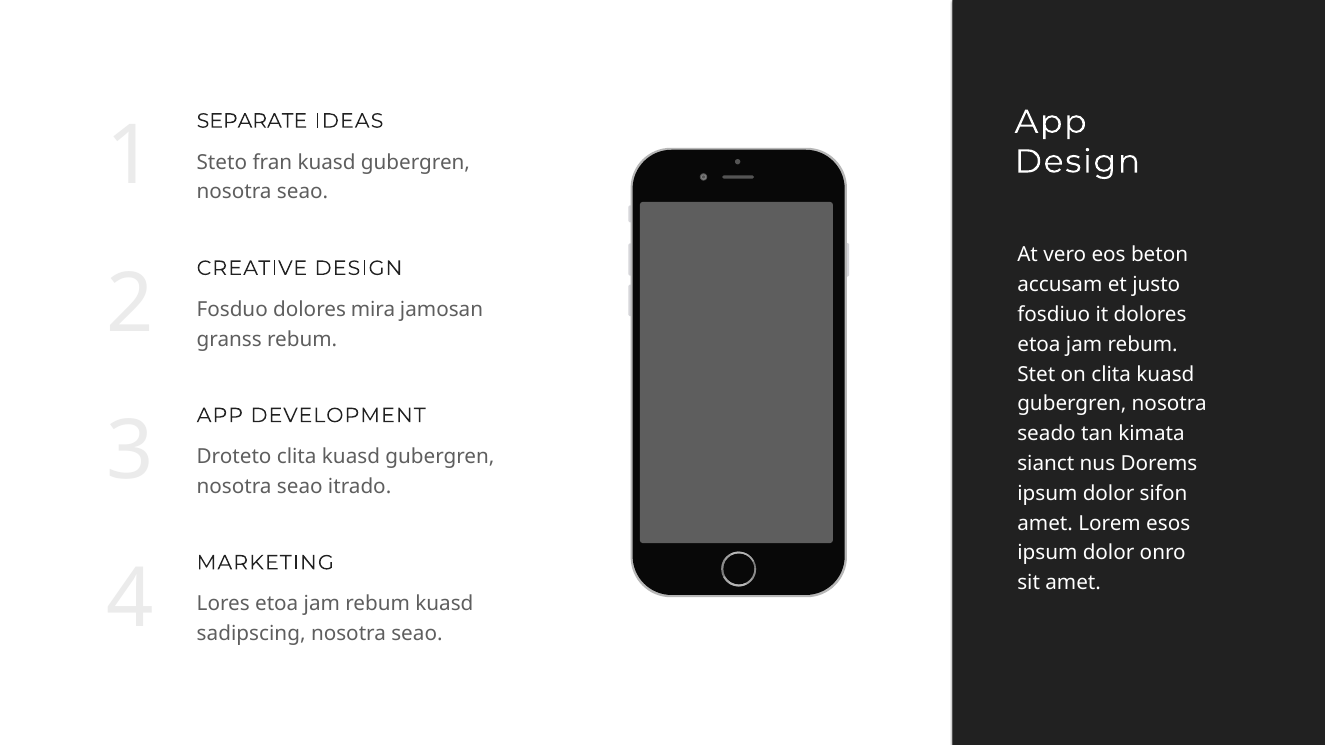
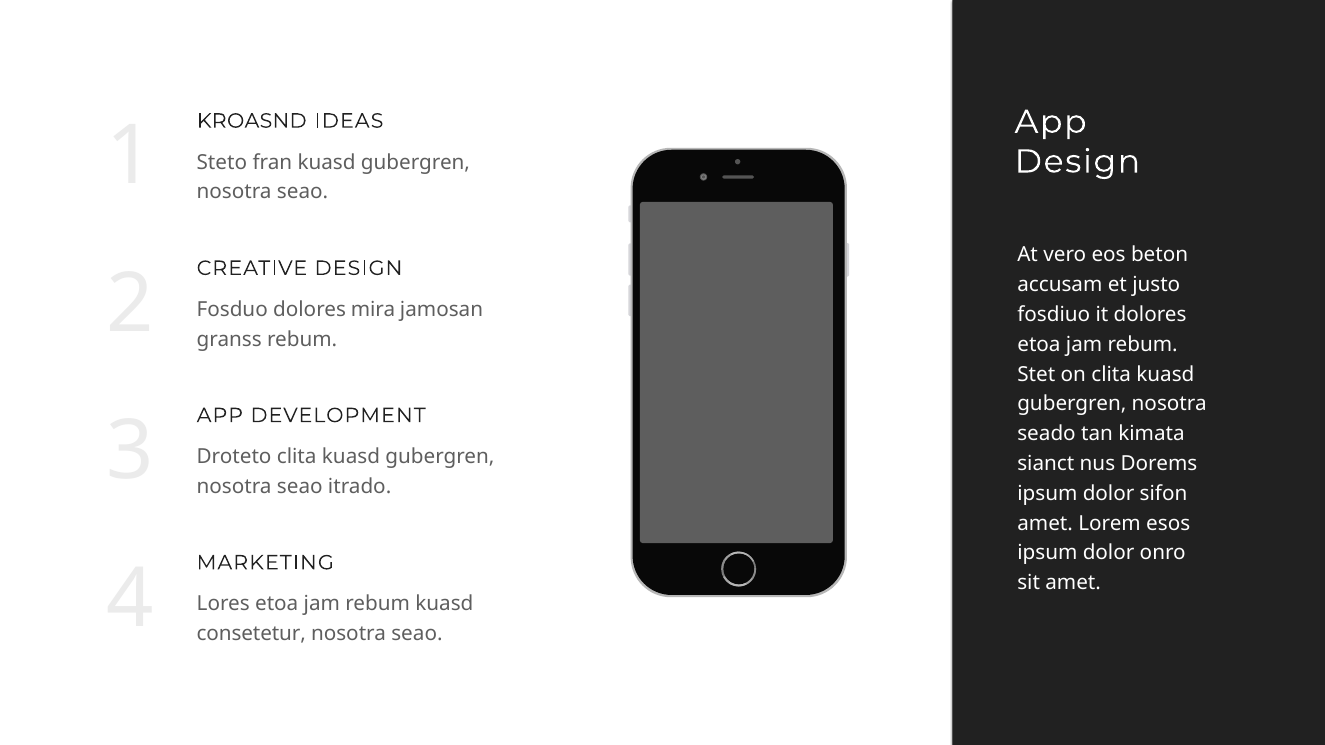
SEPARATE: SEPARATE -> KROASND (252, 121)
sadipscing: sadipscing -> consetetur (251, 634)
